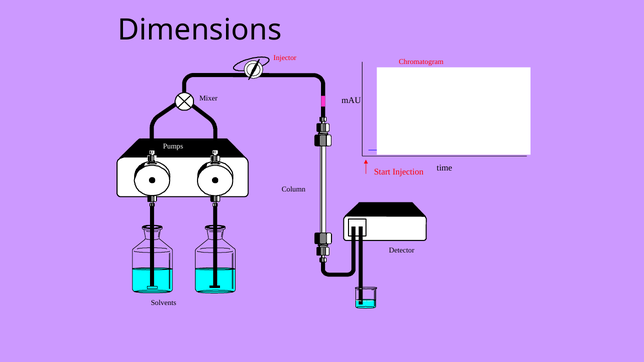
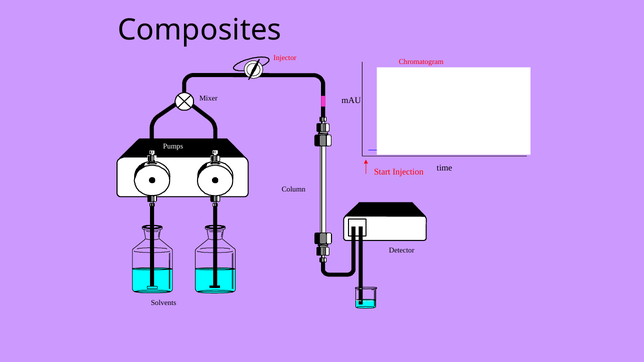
Dimensions: Dimensions -> Composites (200, 30)
